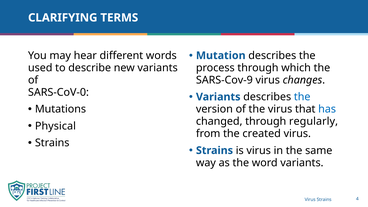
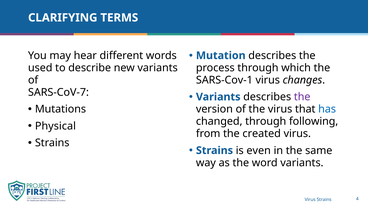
SARS-Cov-9: SARS-Cov-9 -> SARS-Cov-1 (224, 80)
SARS-CoV-0: SARS-CoV-0 -> SARS-CoV-7 (58, 92)
the colour: blue -> purple (302, 97)
regularly: regularly -> following (314, 121)
is virus: virus -> even (259, 150)
